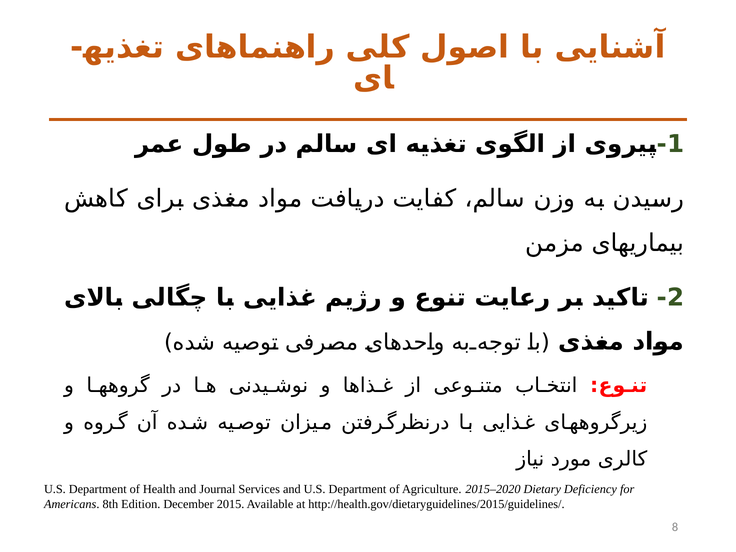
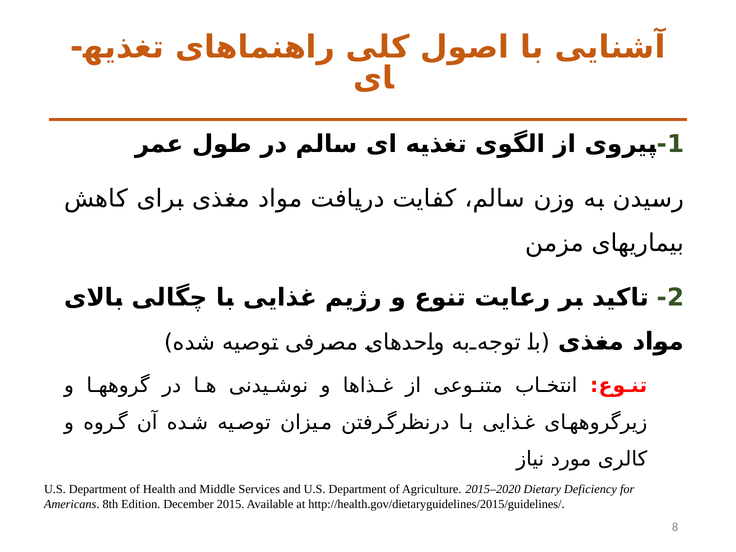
Journal: Journal -> Middle (217, 489)
